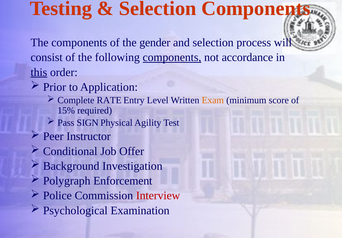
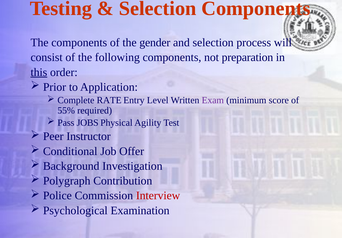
components underline: present -> none (172, 57)
accordance: accordance -> preparation (247, 57)
Exam colour: orange -> purple (213, 100)
15%: 15% -> 55% (66, 111)
SIGN: SIGN -> JOBS (88, 123)
Enforcement: Enforcement -> Contribution (123, 181)
